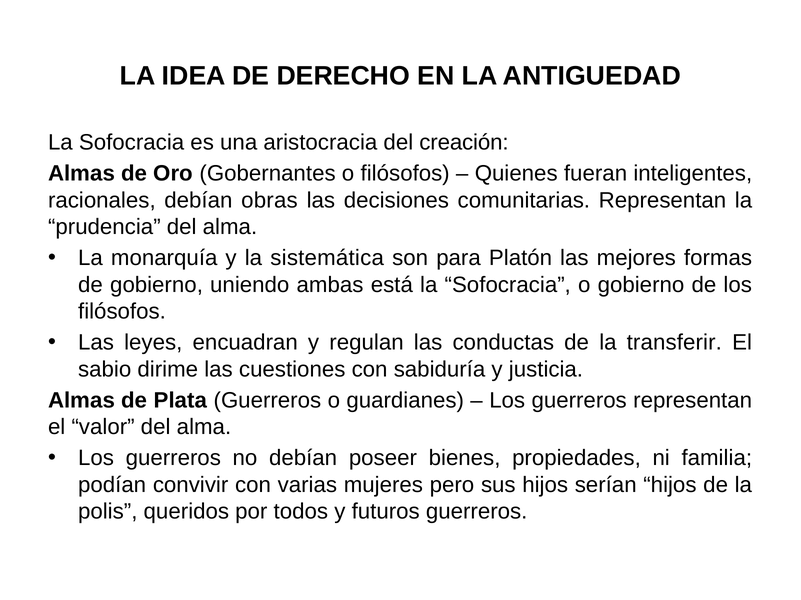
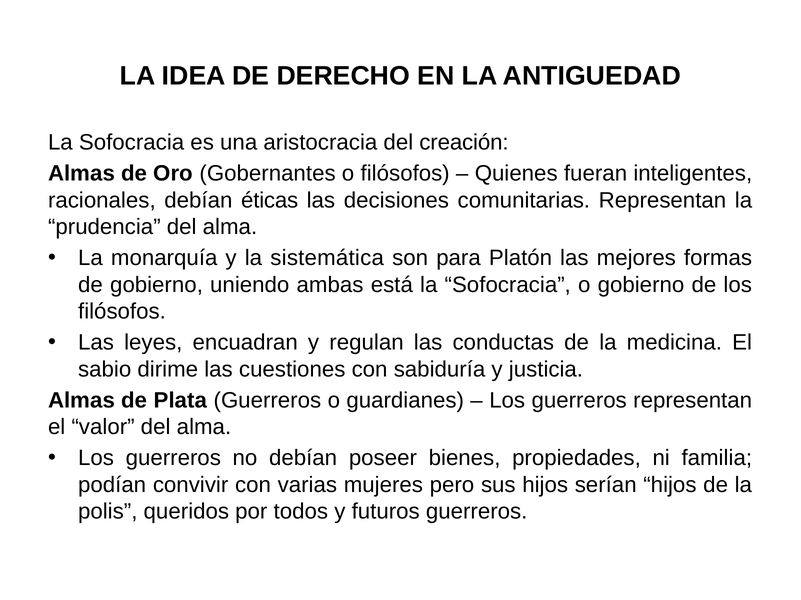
obras: obras -> éticas (270, 201)
transferir: transferir -> medicina (674, 343)
